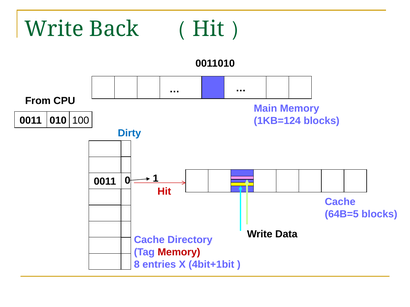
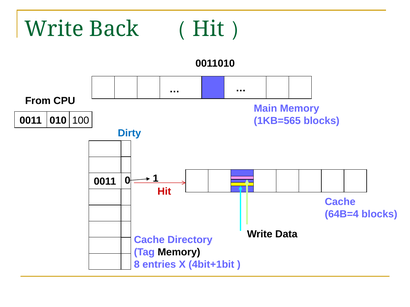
1KB=124: 1KB=124 -> 1KB=565 (277, 121)
64B=5: 64B=5 -> 64B=4 (342, 215)
Memory colour: red -> black (179, 252)
